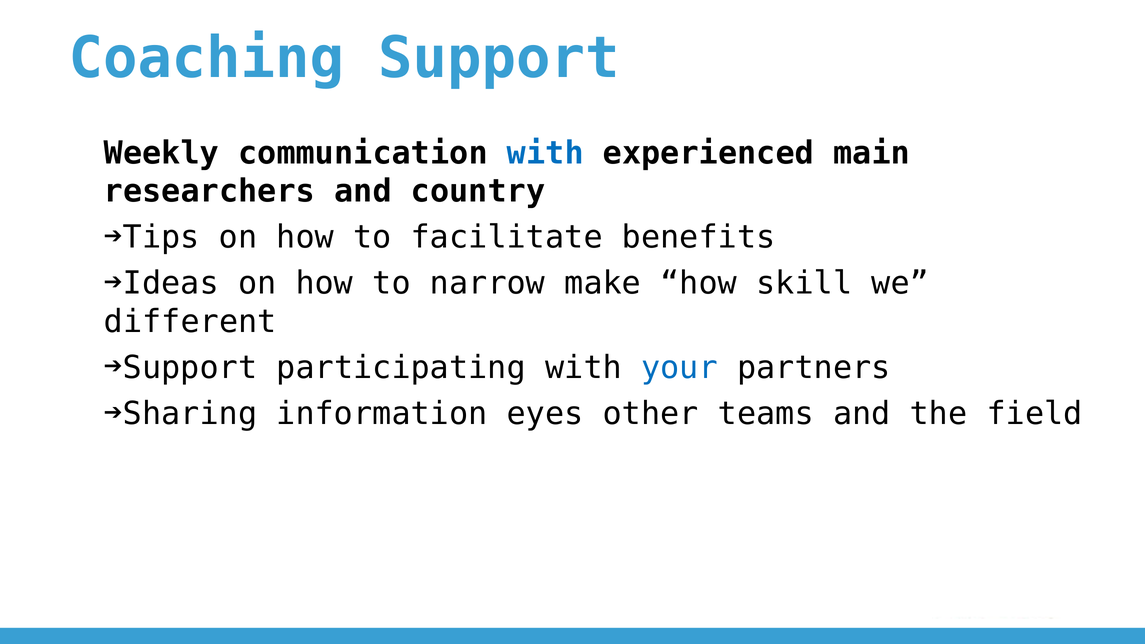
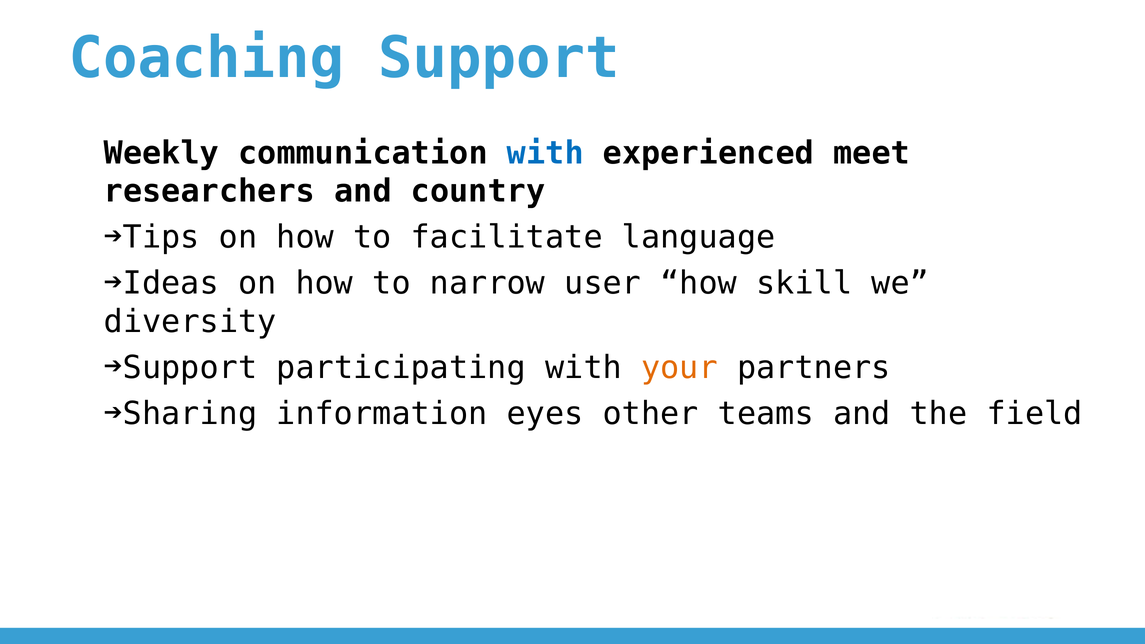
main: main -> meet (872, 153)
benefits: benefits -> language (699, 237)
make: make -> user (603, 283)
different: different -> diversity (190, 322)
your colour: blue -> orange (679, 368)
